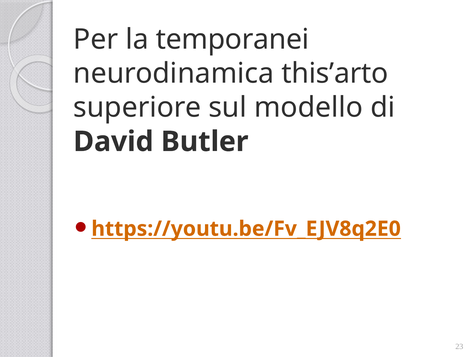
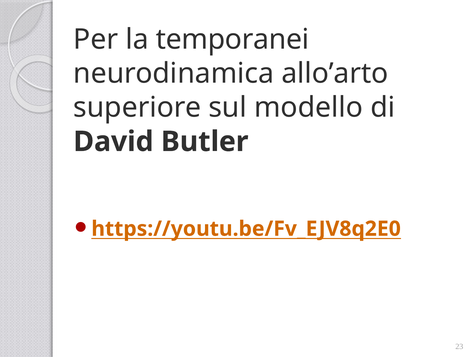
this’arto: this’arto -> allo’arto (335, 73)
